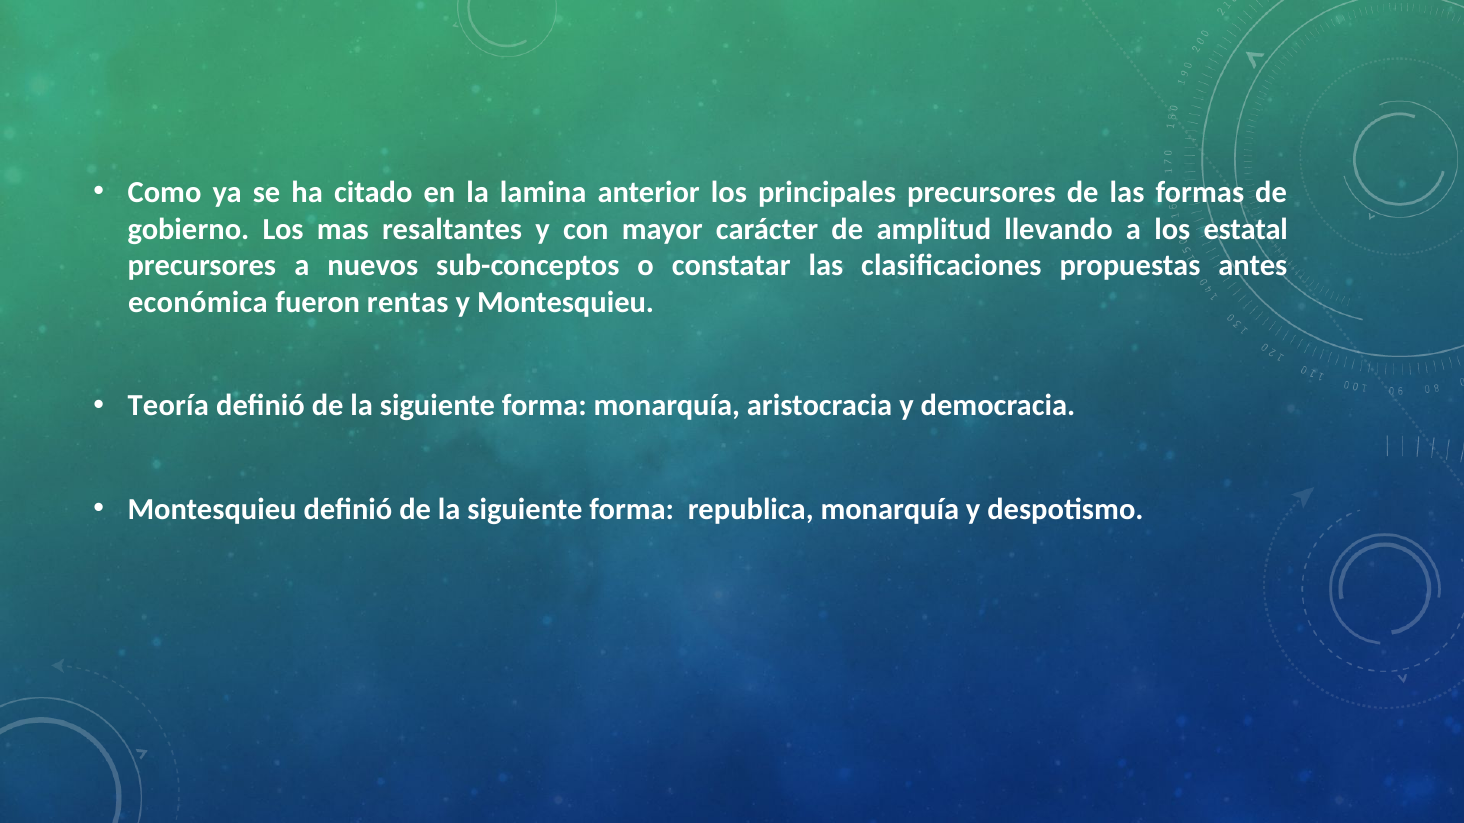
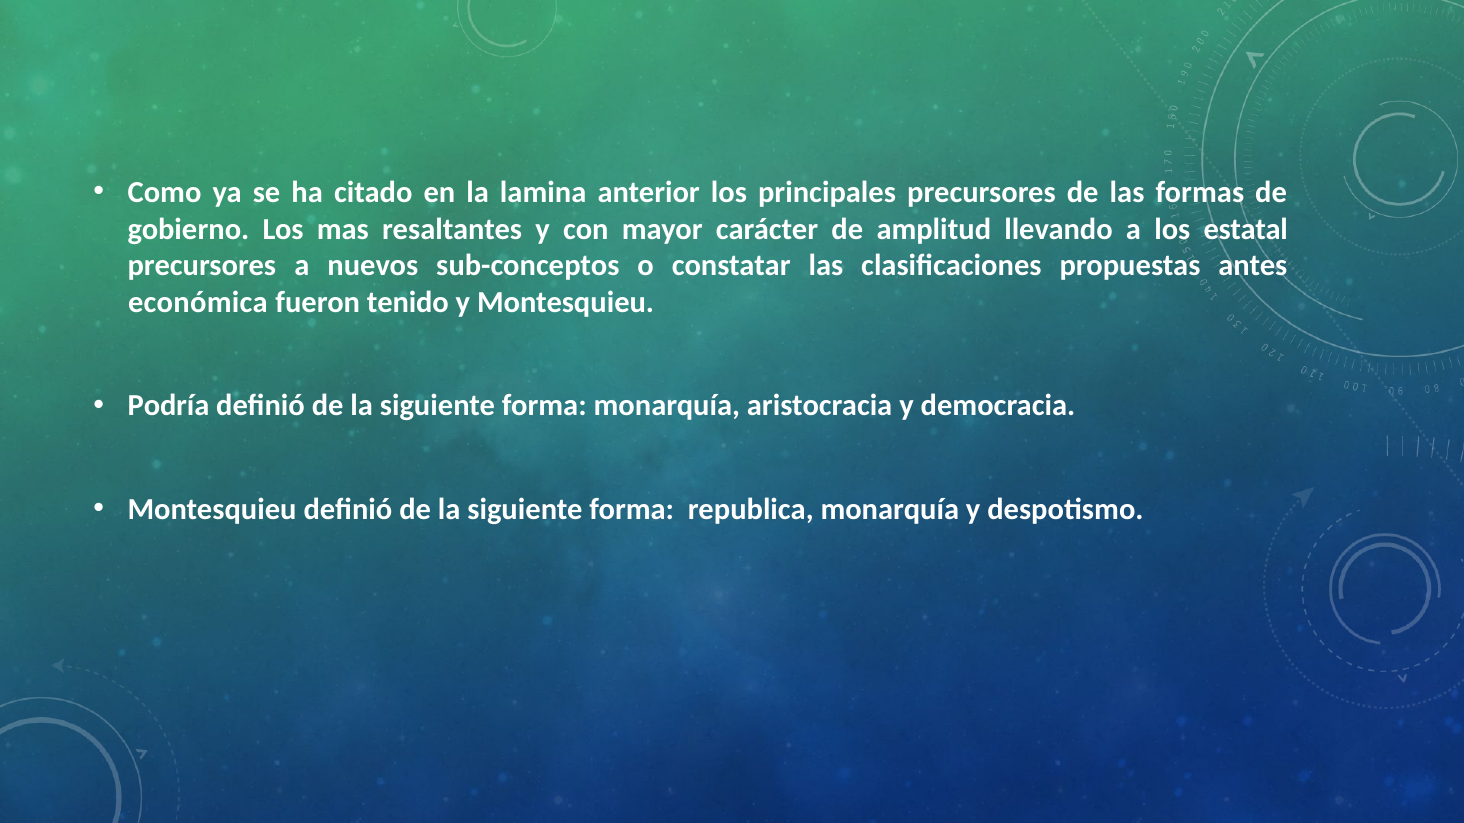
rentas: rentas -> tenido (408, 302)
Teoría: Teoría -> Podría (168, 406)
